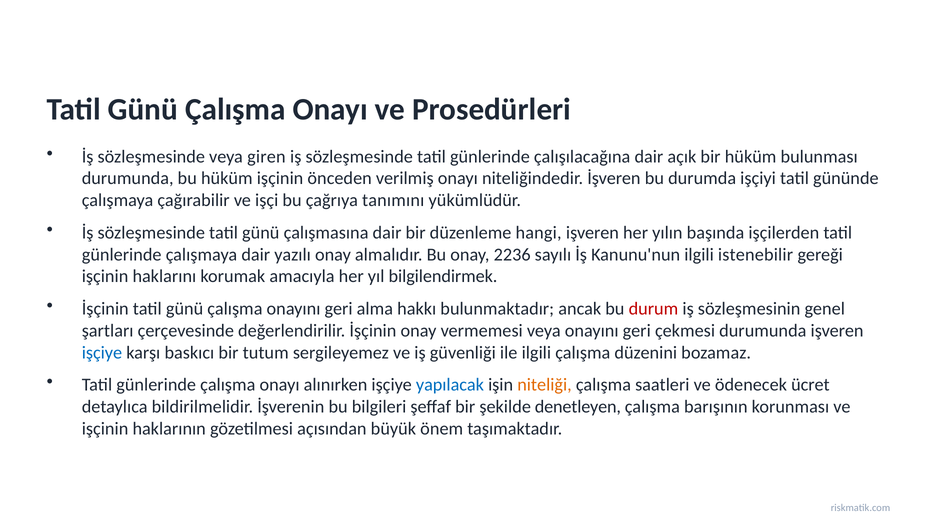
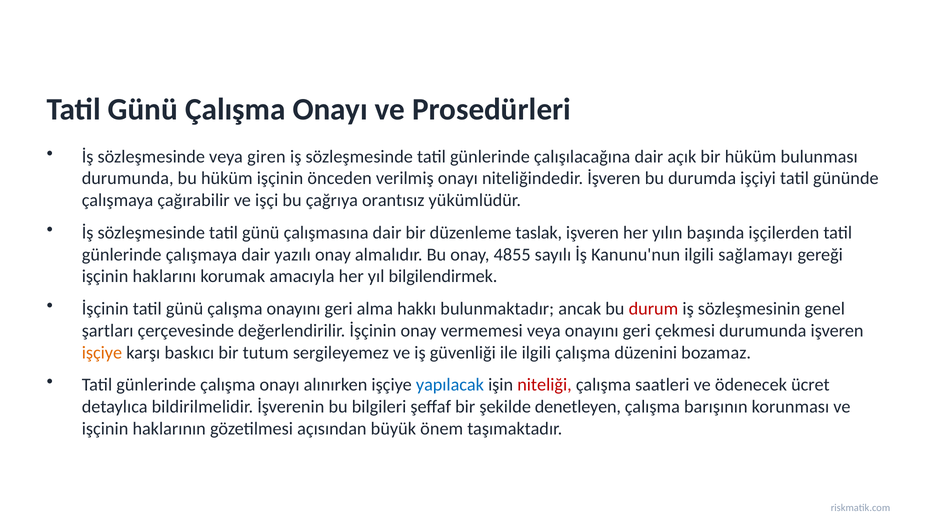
tanımını: tanımını -> orantısız (393, 200)
hangi: hangi -> taslak (539, 233)
2236: 2236 -> 4855 (512, 255)
istenebilir: istenebilir -> sağlamayı (756, 255)
işçiye colour: blue -> orange (102, 353)
niteliği colour: orange -> red (544, 385)
